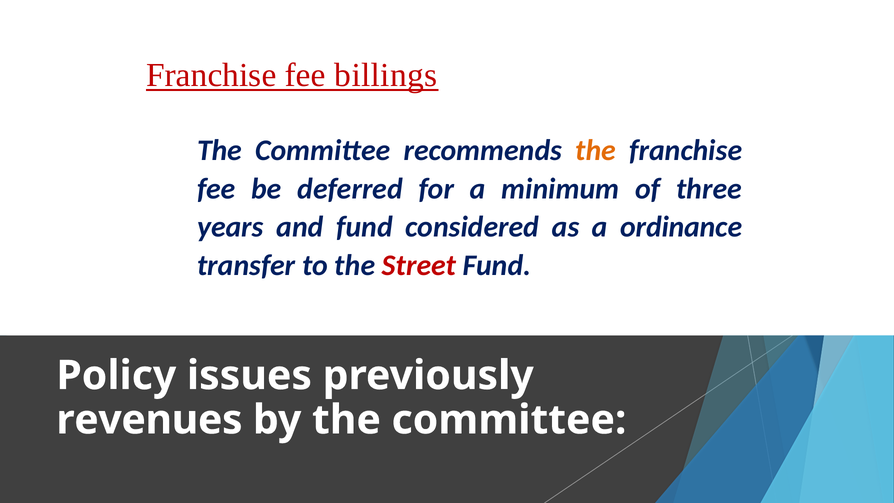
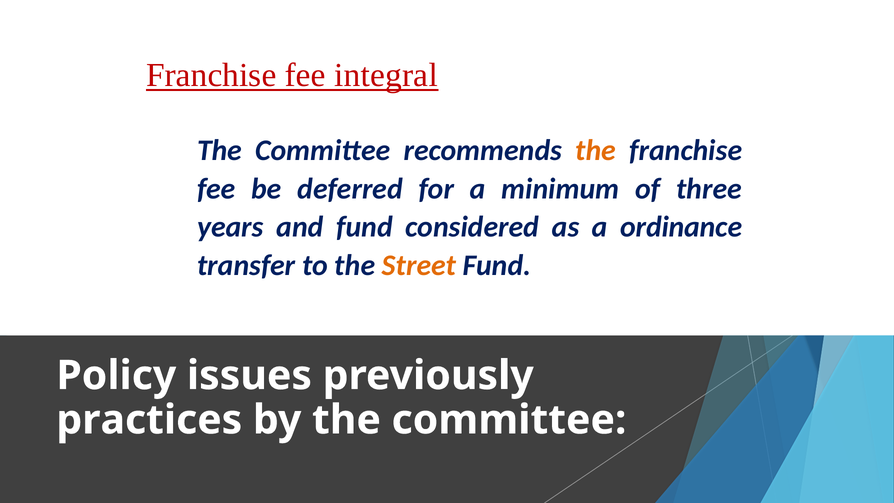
billings: billings -> integral (386, 75)
Street colour: red -> orange (419, 265)
revenues: revenues -> practices (149, 420)
